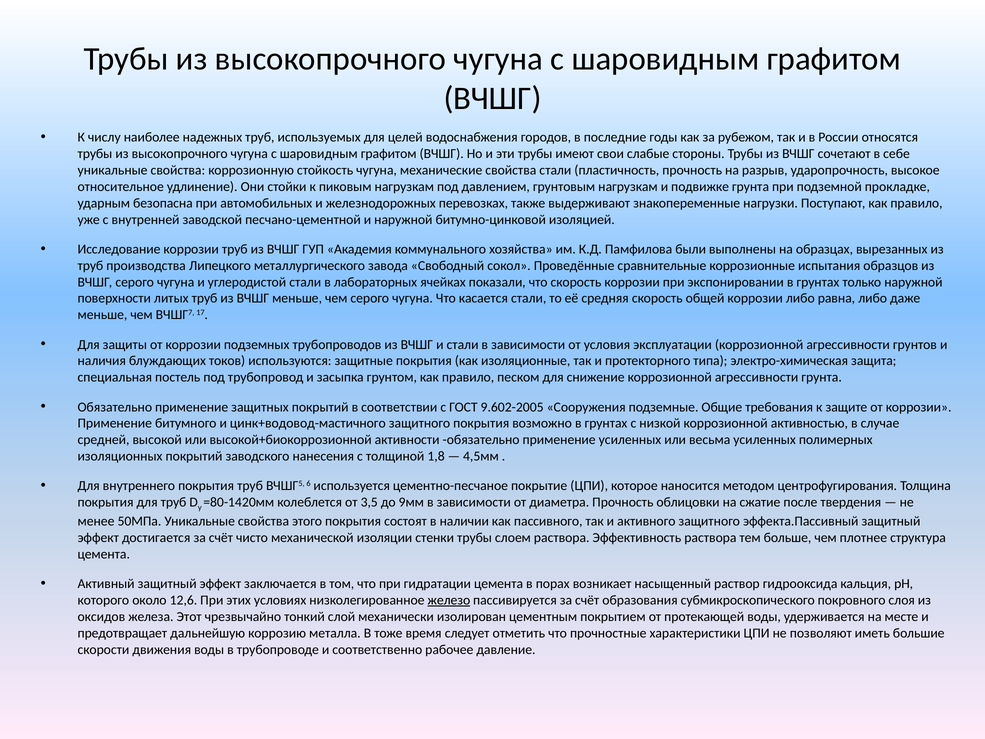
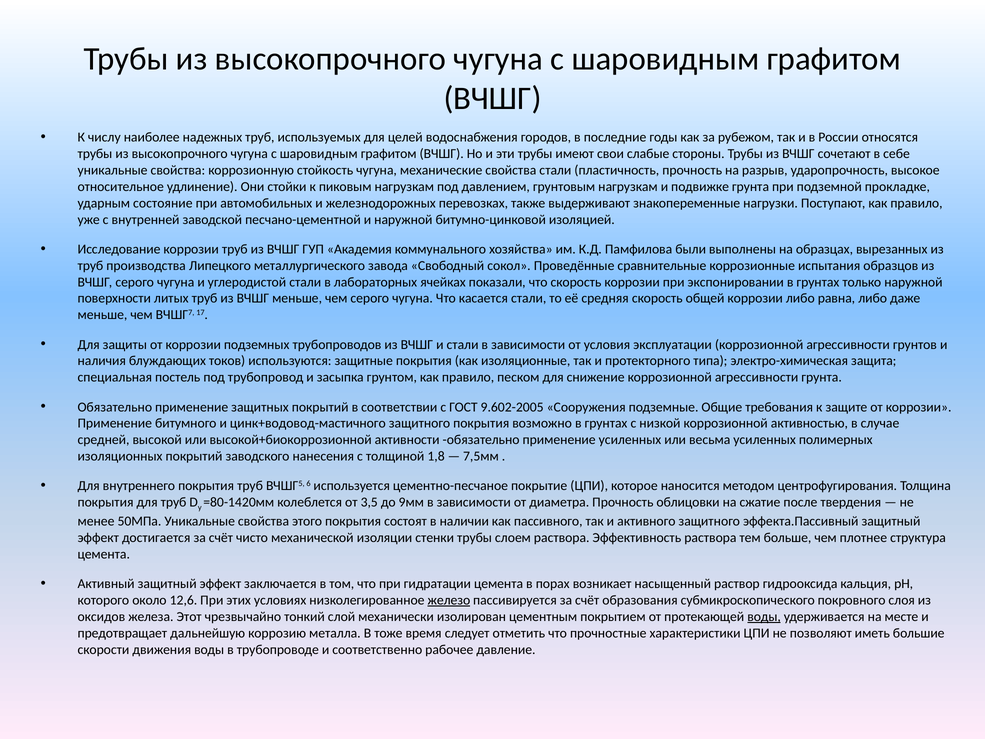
безопасна: безопасна -> состояние (163, 203)
4,5мм: 4,5мм -> 7,5мм (481, 456)
воды underline: none -> present (764, 616)
